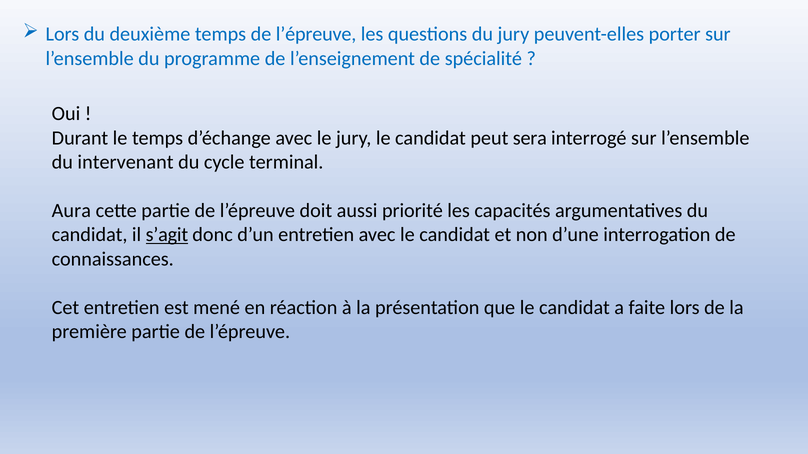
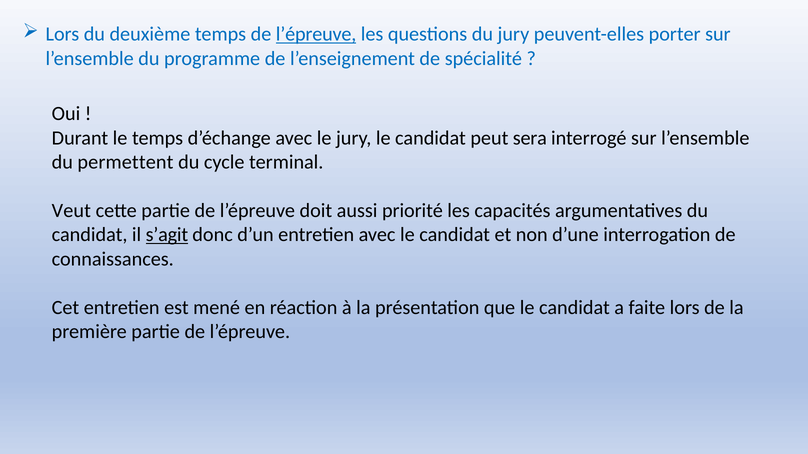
l’épreuve underline: none -> present (316, 34)
intervenant: intervenant -> permettent (125, 162)
Aura: Aura -> Veut (71, 211)
